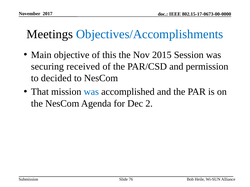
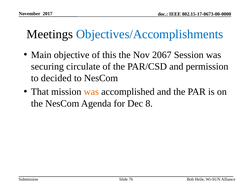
2015: 2015 -> 2067 (162, 55)
received: received -> circulate (83, 67)
was colour: blue -> orange (91, 92)
2: 2 -> 8 (149, 104)
